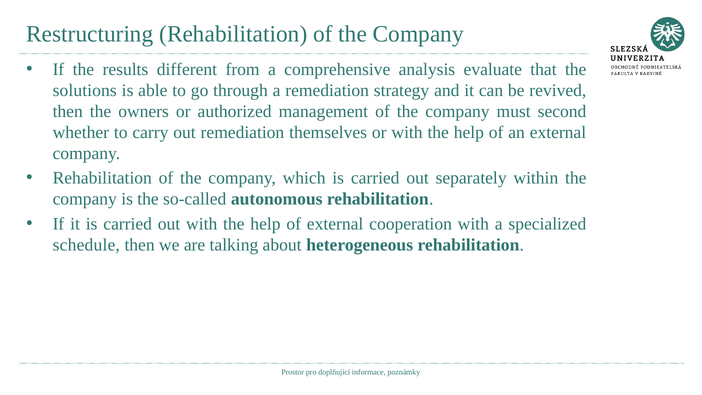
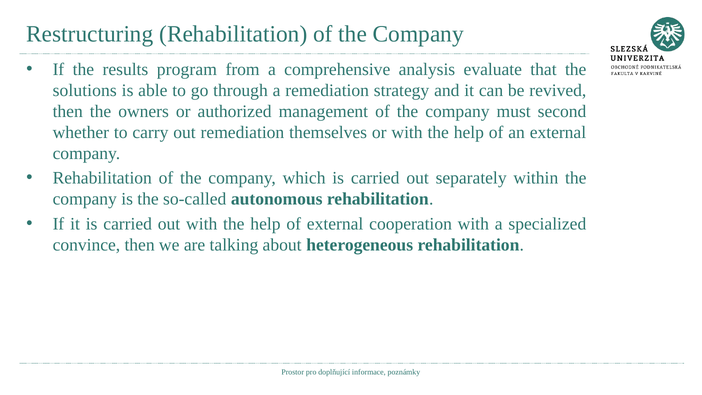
different: different -> program (187, 69)
schedule: schedule -> convince (86, 245)
